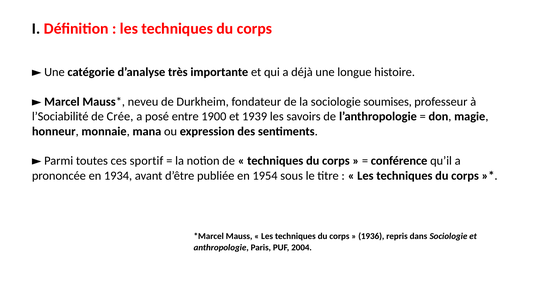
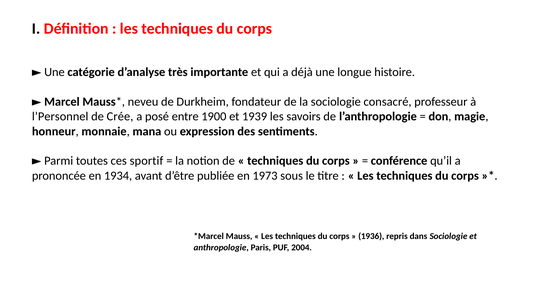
soumises: soumises -> consacré (388, 102)
l’Sociabilité: l’Sociabilité -> l’Personnel (60, 117)
1954: 1954 -> 1973 (265, 176)
